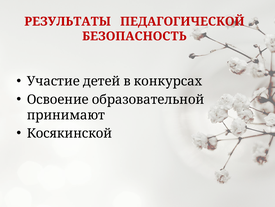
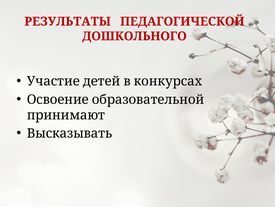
БЕЗОПАСНОСТЬ: БЕЗОПАСНОСТЬ -> ДОШКОЛЬНОГО (134, 36)
Косякинской: Косякинской -> Высказывать (69, 133)
